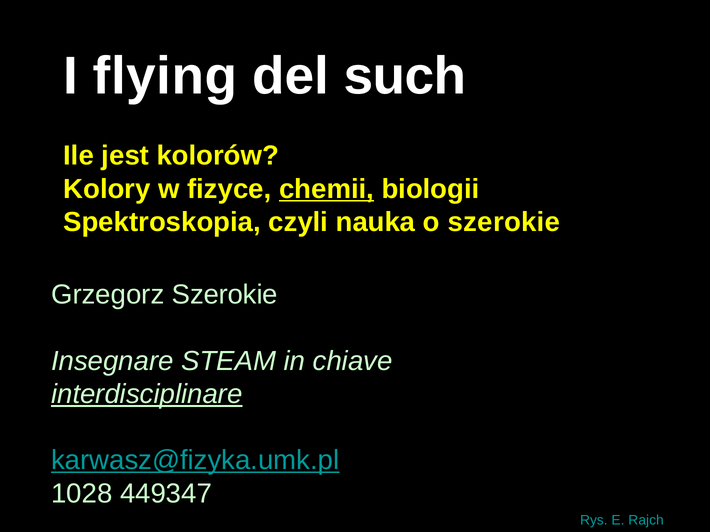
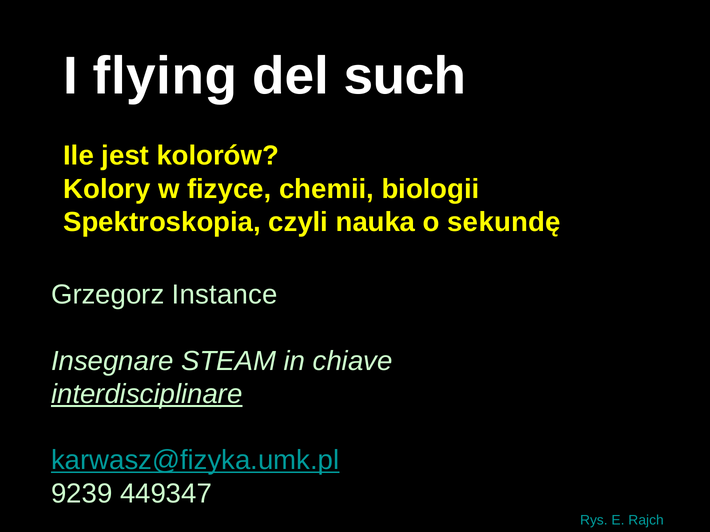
chemii underline: present -> none (326, 189)
o szerokie: szerokie -> sekundę (504, 222)
Grzegorz Szerokie: Szerokie -> Instance (225, 295)
1028: 1028 -> 9239 (82, 494)
